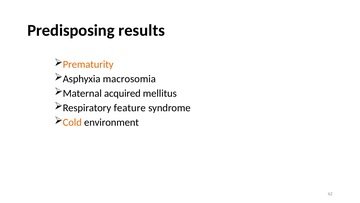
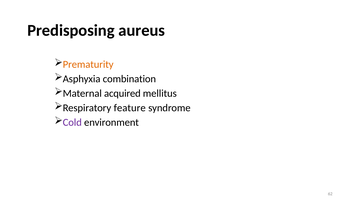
results: results -> aureus (142, 30)
macrosomia: macrosomia -> combination (129, 79)
Cold colour: orange -> purple (72, 122)
